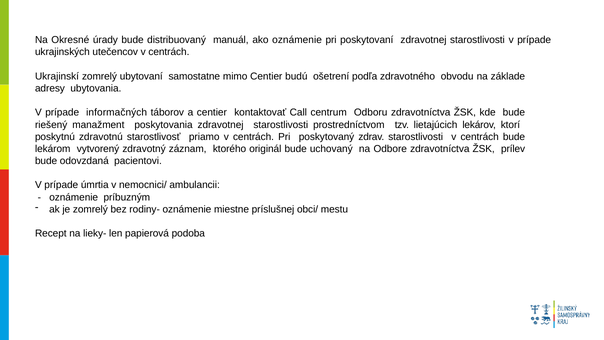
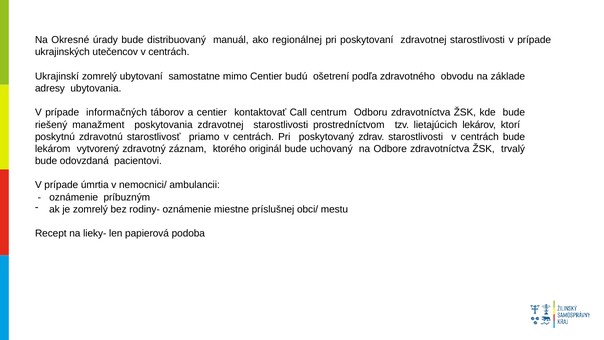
ako oznámenie: oznámenie -> regionálnej (297, 40)
prílev: prílev -> trvalý (513, 149)
